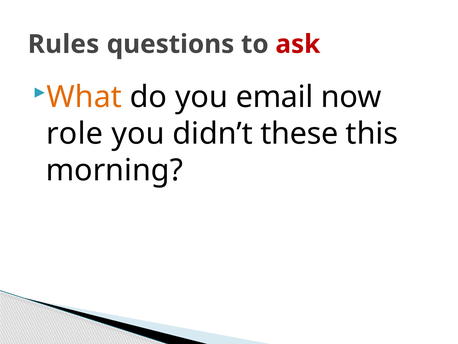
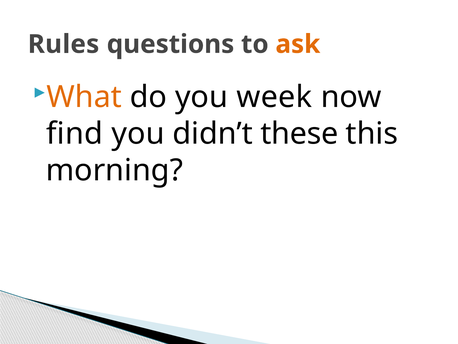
ask colour: red -> orange (298, 44)
email: email -> week (274, 97)
role: role -> find (75, 134)
